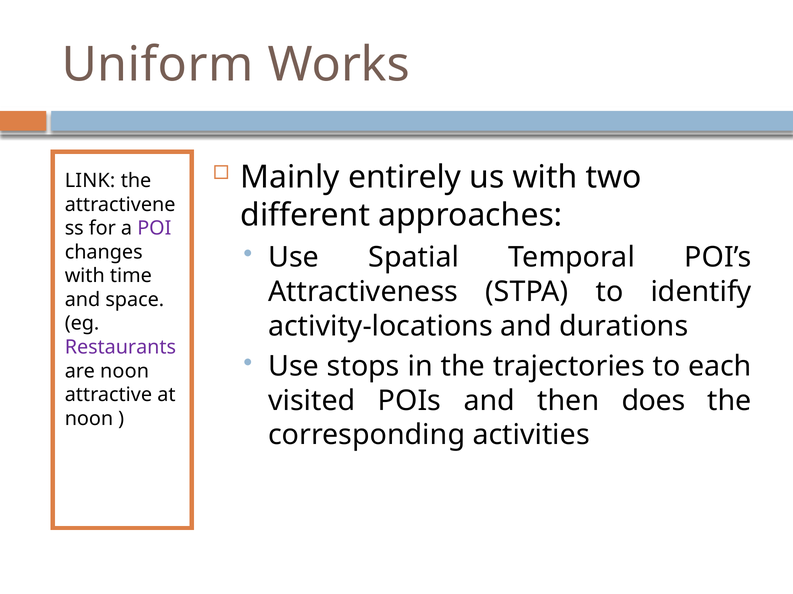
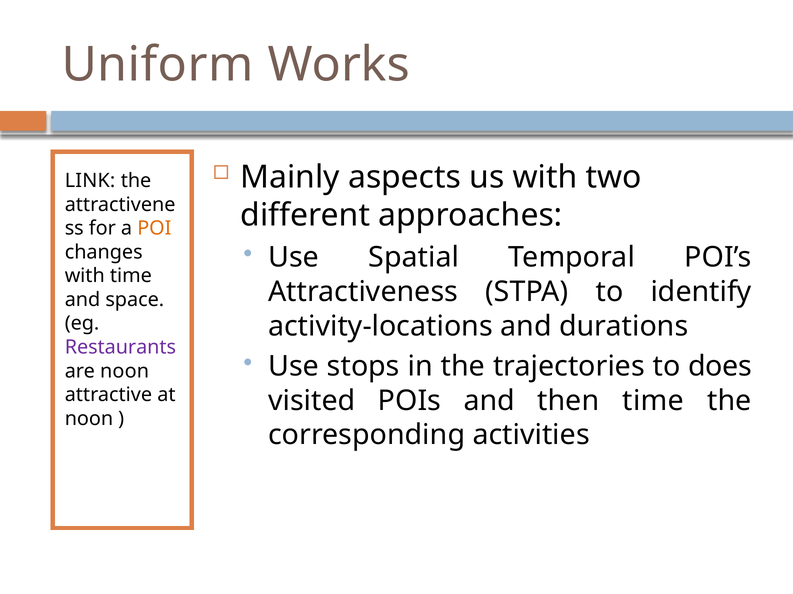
entirely: entirely -> aspects (405, 177)
POI colour: purple -> orange (154, 229)
each: each -> does (720, 367)
then does: does -> time (653, 401)
